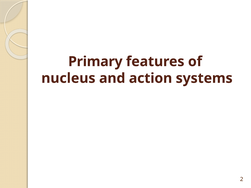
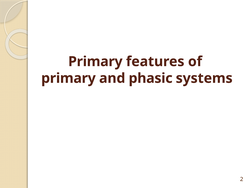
nucleus: nucleus -> primary (68, 78)
action: action -> phasic (151, 78)
